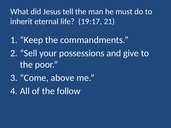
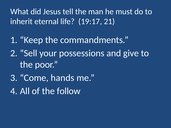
above: above -> hands (63, 78)
